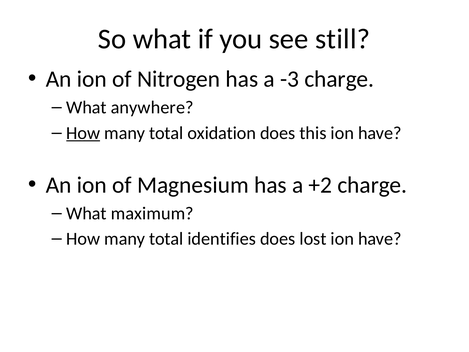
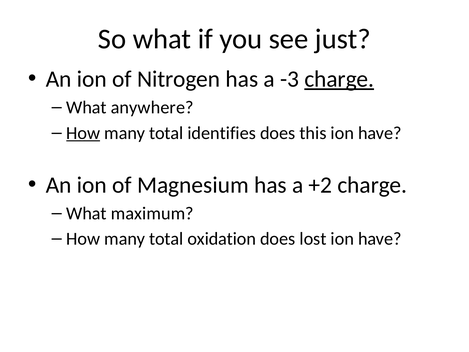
still: still -> just (343, 39)
charge underline: none -> present (339, 79)
oxidation: oxidation -> identifies (222, 133)
identifies: identifies -> oxidation (222, 239)
